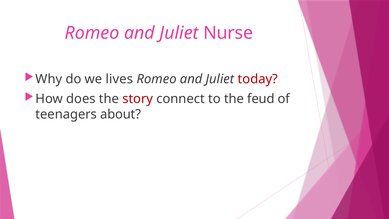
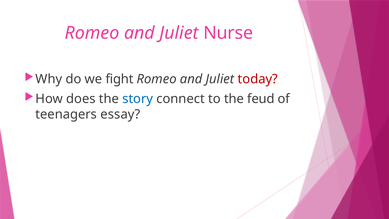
lives: lives -> fight (120, 79)
story colour: red -> blue (138, 99)
about: about -> essay (120, 114)
